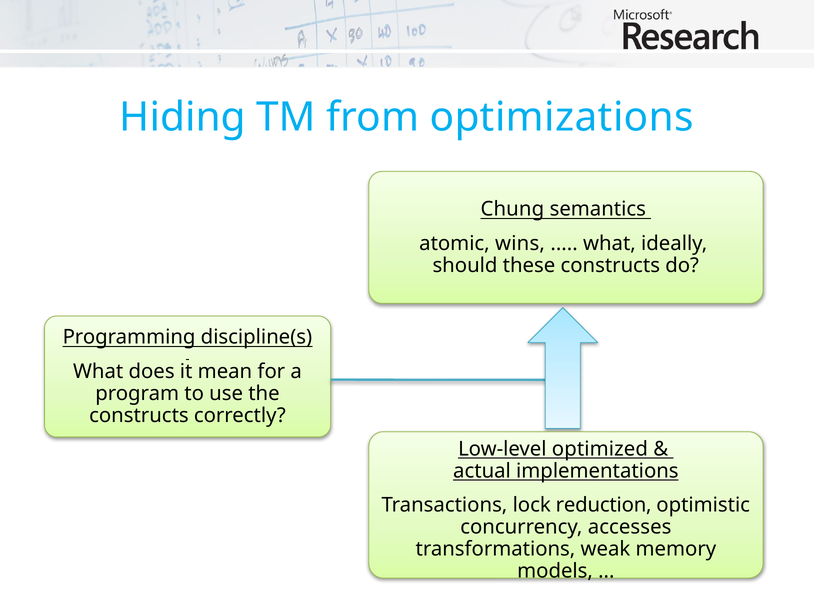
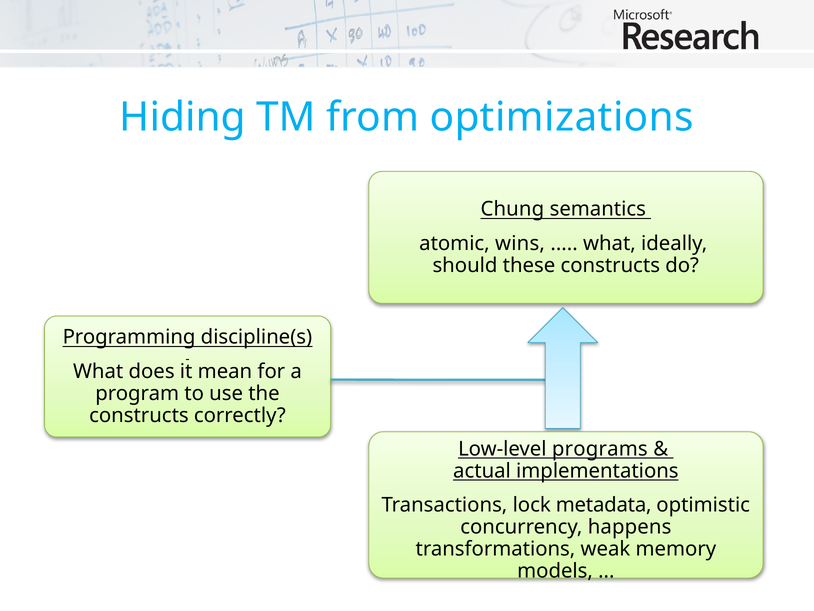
optimized: optimized -> programs (600, 449)
reduction: reduction -> metadata (604, 505)
accesses: accesses -> happens (630, 527)
